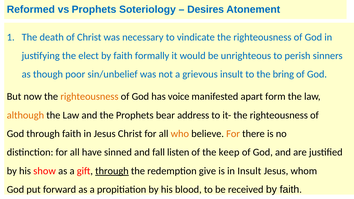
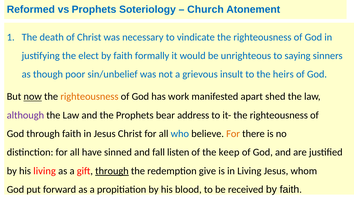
Desires: Desires -> Church (206, 9)
perish: perish -> saying (298, 56)
bring: bring -> heirs (283, 74)
now underline: none -> present (33, 97)
voice: voice -> work (179, 97)
form: form -> shed (275, 97)
although colour: orange -> purple (25, 115)
who colour: orange -> blue (180, 134)
his show: show -> living (45, 171)
in Insult: Insult -> Living (249, 171)
